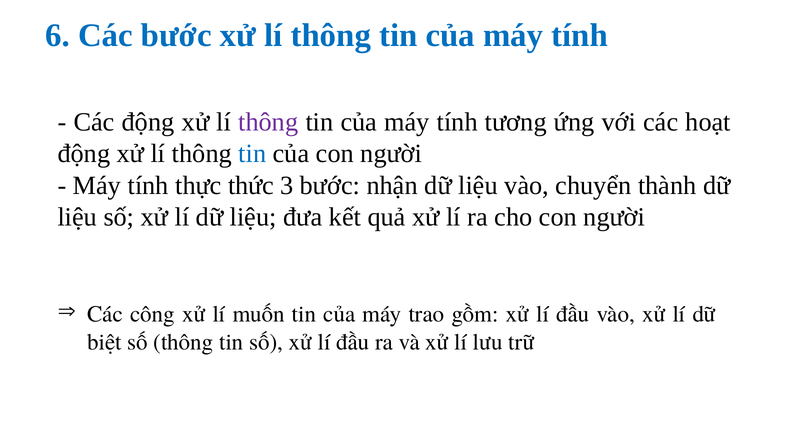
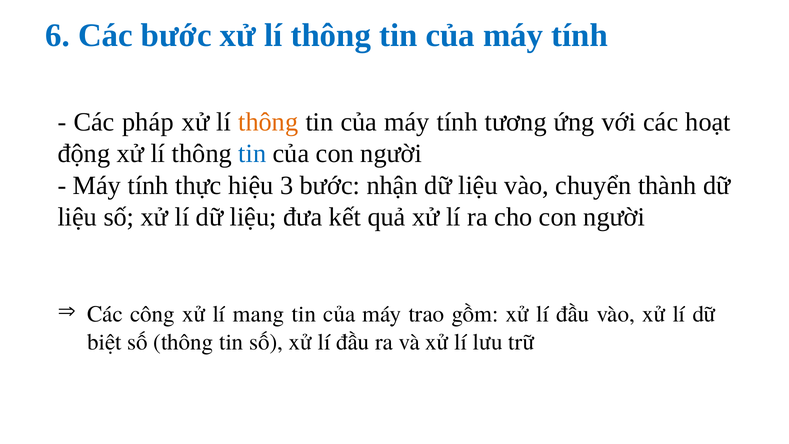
Các động: động -> pháp (148, 122)
thông colour: purple -> orange (268, 122)
thức: thức -> hiệu (251, 185)
muốn: muốn -> mang (259, 314)
